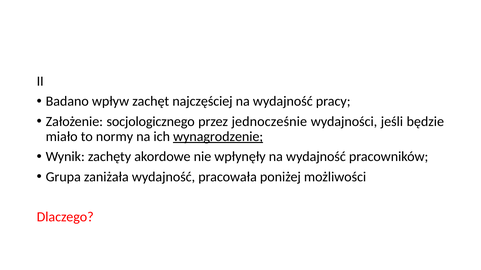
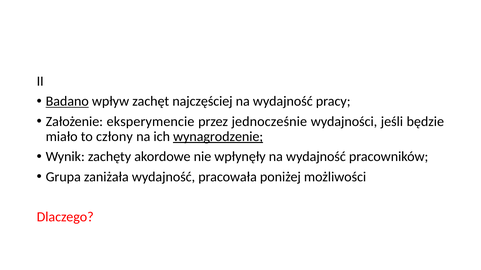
Badano underline: none -> present (67, 101)
socjologicznego: socjologicznego -> eksperymencie (151, 122)
normy: normy -> człony (114, 137)
